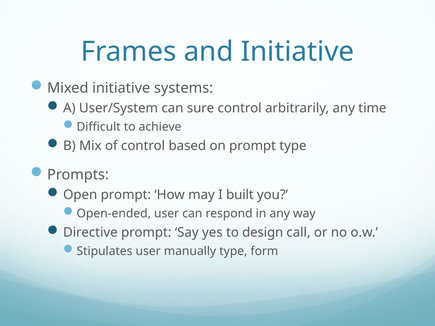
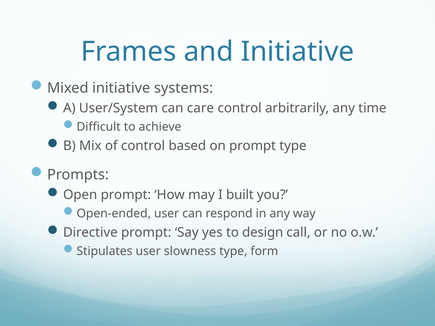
sure: sure -> care (200, 108)
manually: manually -> slowness (190, 251)
